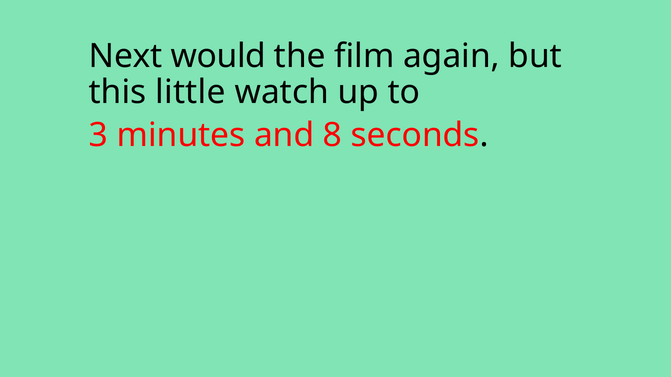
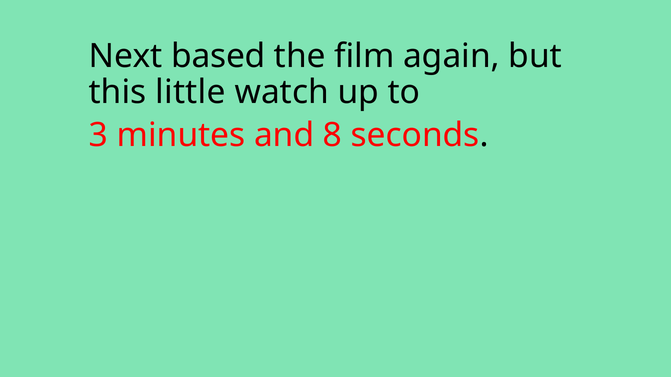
would: would -> based (218, 56)
